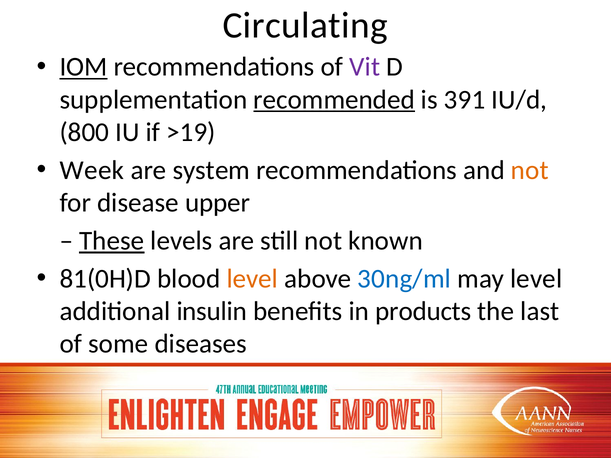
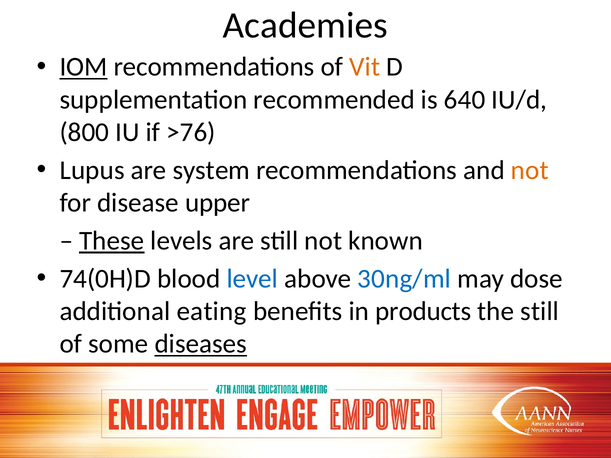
Circulating: Circulating -> Academies (305, 26)
Vit colour: purple -> orange (365, 67)
recommended underline: present -> none (334, 100)
391: 391 -> 640 (465, 100)
>19: >19 -> >76 (191, 132)
Week: Week -> Lupus (92, 170)
81(0H)D: 81(0H)D -> 74(0H)D (105, 279)
level colour: orange -> blue (252, 279)
may level: level -> dose (536, 279)
insulin: insulin -> eating (212, 312)
the last: last -> still (540, 312)
diseases underline: none -> present (201, 344)
